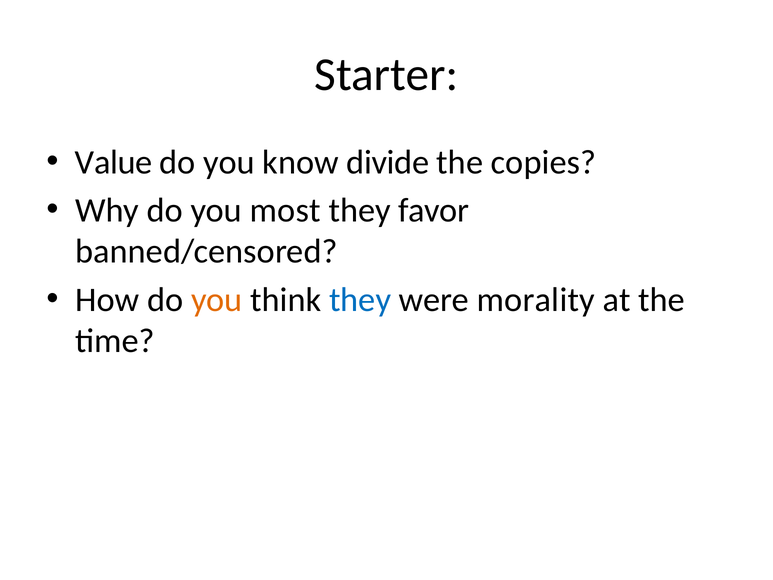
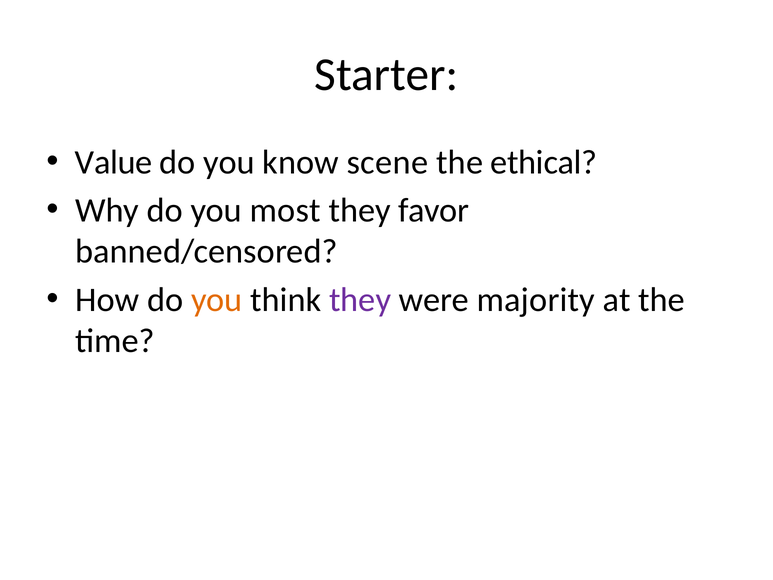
divide: divide -> scene (387, 162)
copies: copies -> ethical (544, 162)
they colour: blue -> purple (360, 300)
morality: morality -> majority (536, 300)
